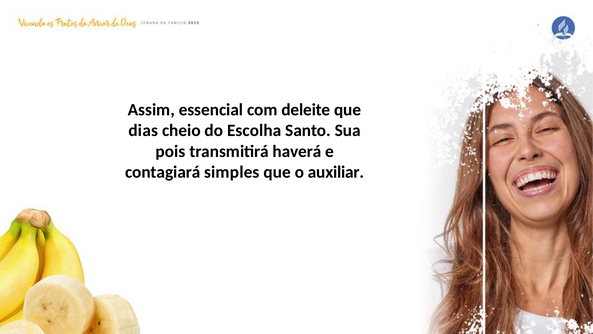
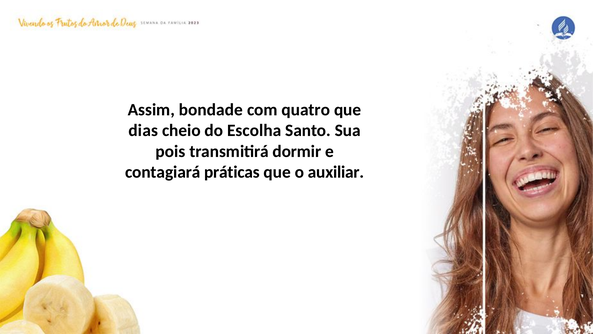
essencial: essencial -> bondade (211, 110)
deleite: deleite -> quatro (306, 110)
haverá: haverá -> dormir (297, 151)
simples: simples -> práticas (232, 172)
